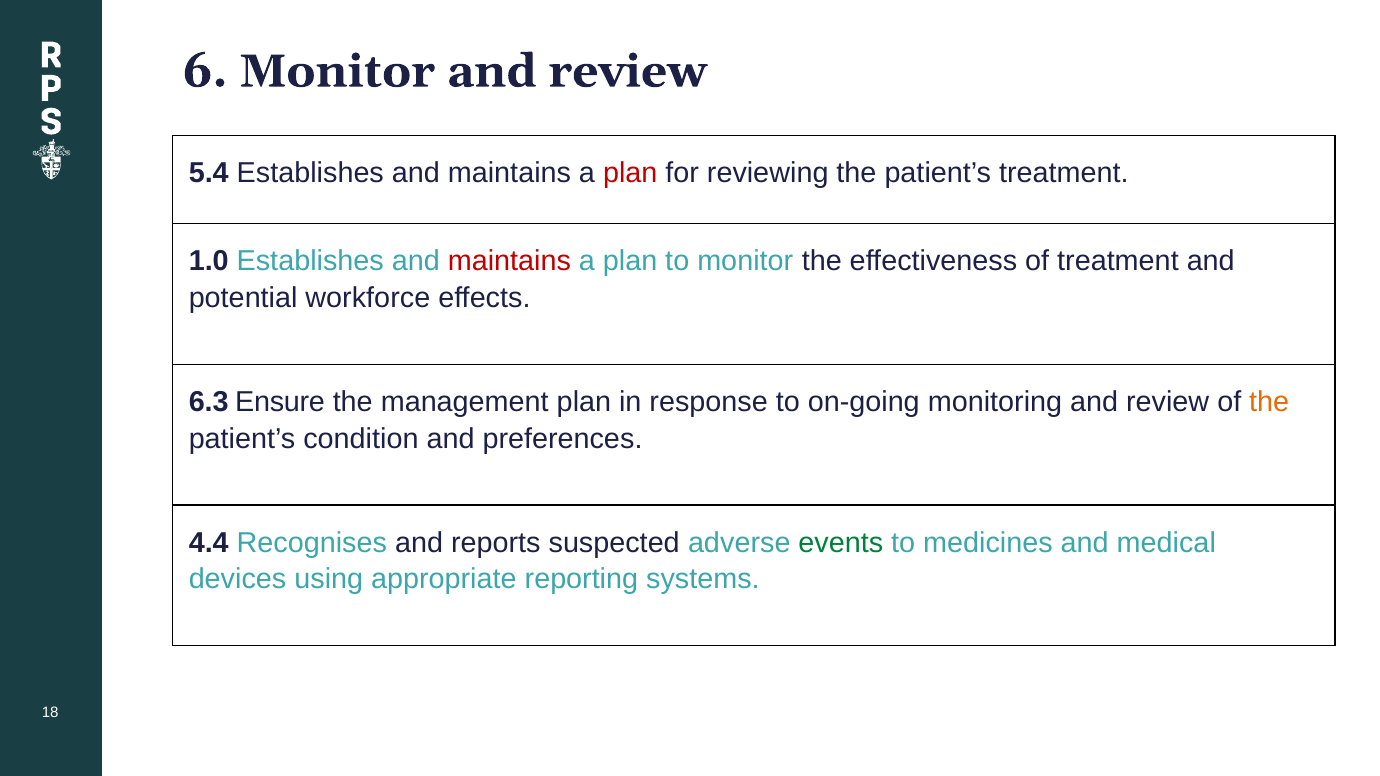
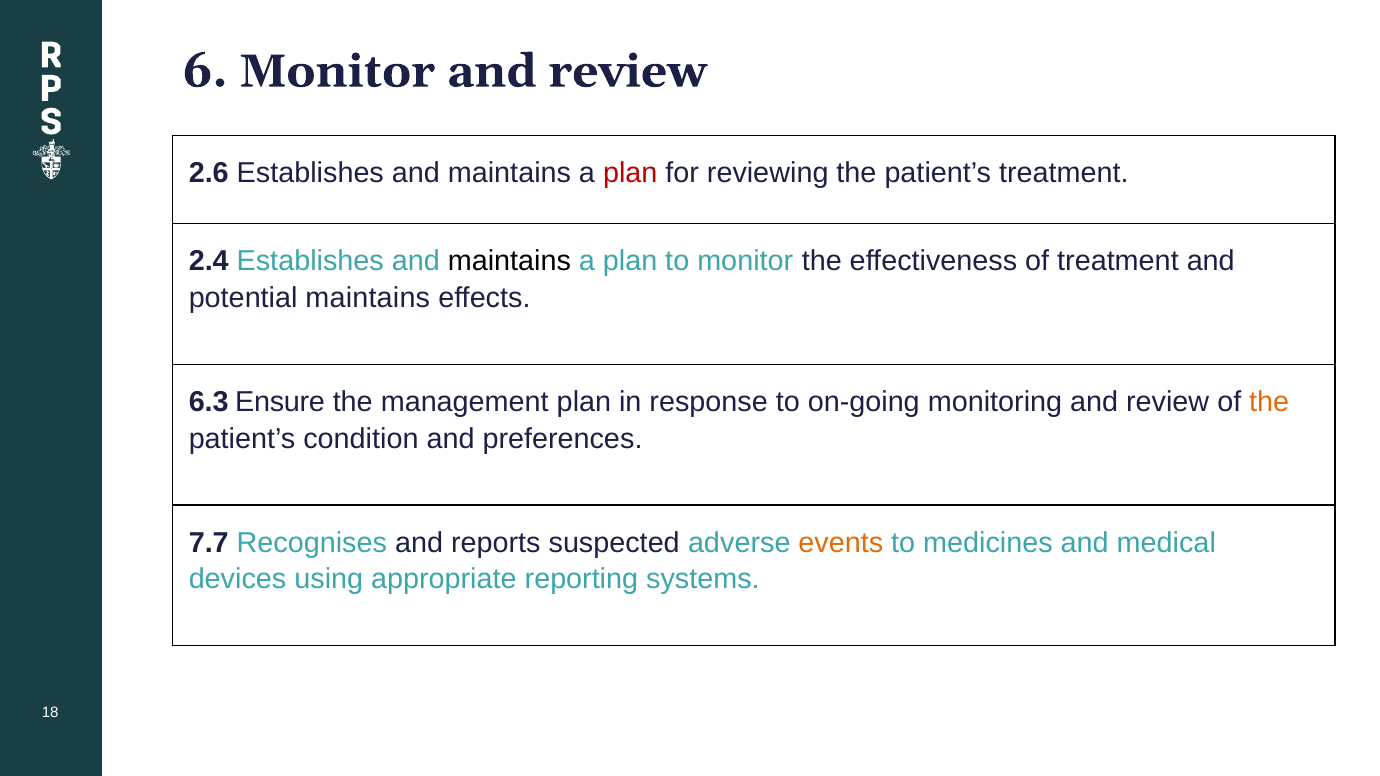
5.4: 5.4 -> 2.6 (209, 173)
1.0: 1.0 -> 2.4 (209, 261)
maintains colour: red -> black (509, 261)
potential workforce: workforce -> maintains (368, 298)
4.4: 4.4 -> 7.7 (209, 543)
events colour: green -> orange (841, 543)
